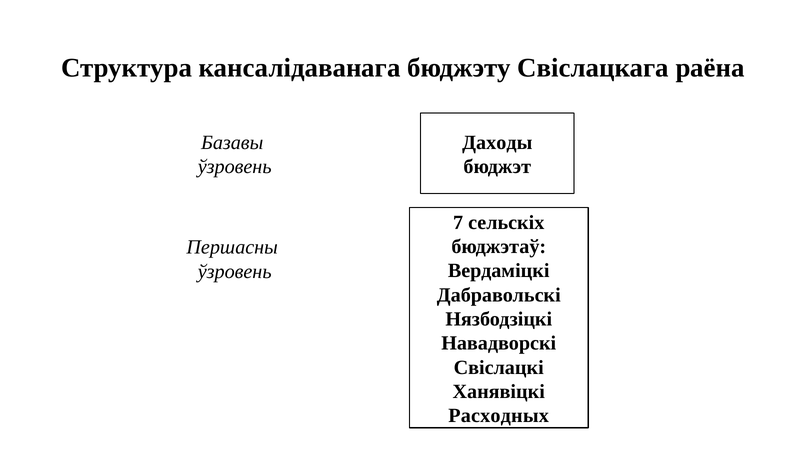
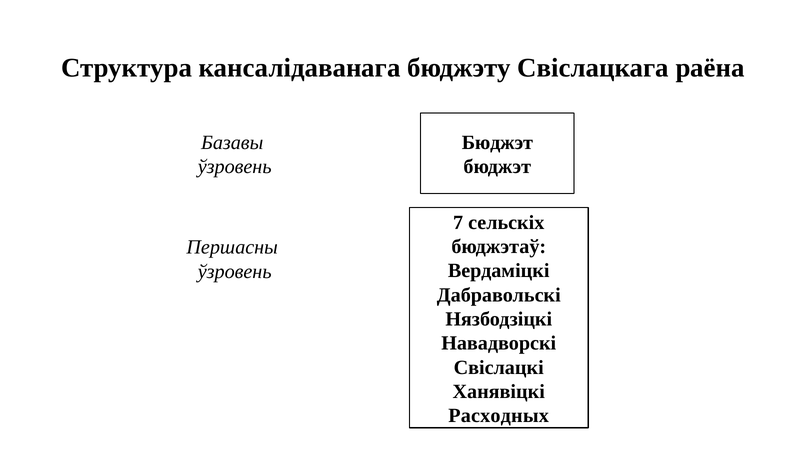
Даходы: Даходы -> Бюджэт (497, 143)
